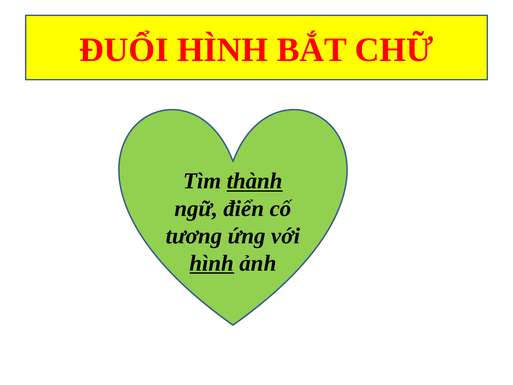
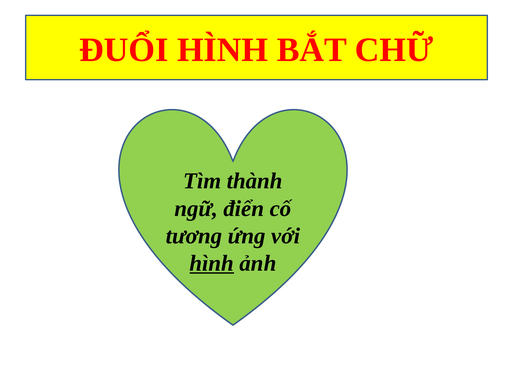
thành underline: present -> none (255, 181)
